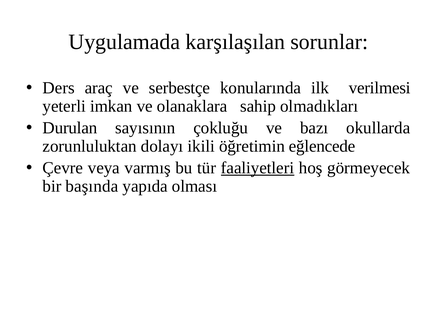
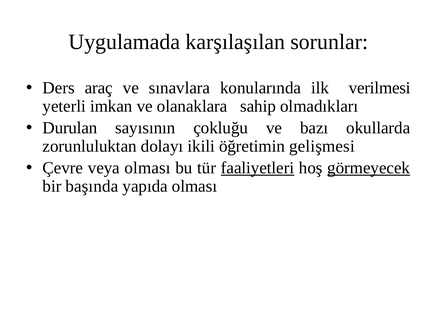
serbestçe: serbestçe -> sınavlara (180, 88)
eğlencede: eğlencede -> gelişmesi (322, 146)
veya varmış: varmış -> olması (148, 168)
görmeyecek underline: none -> present (369, 168)
